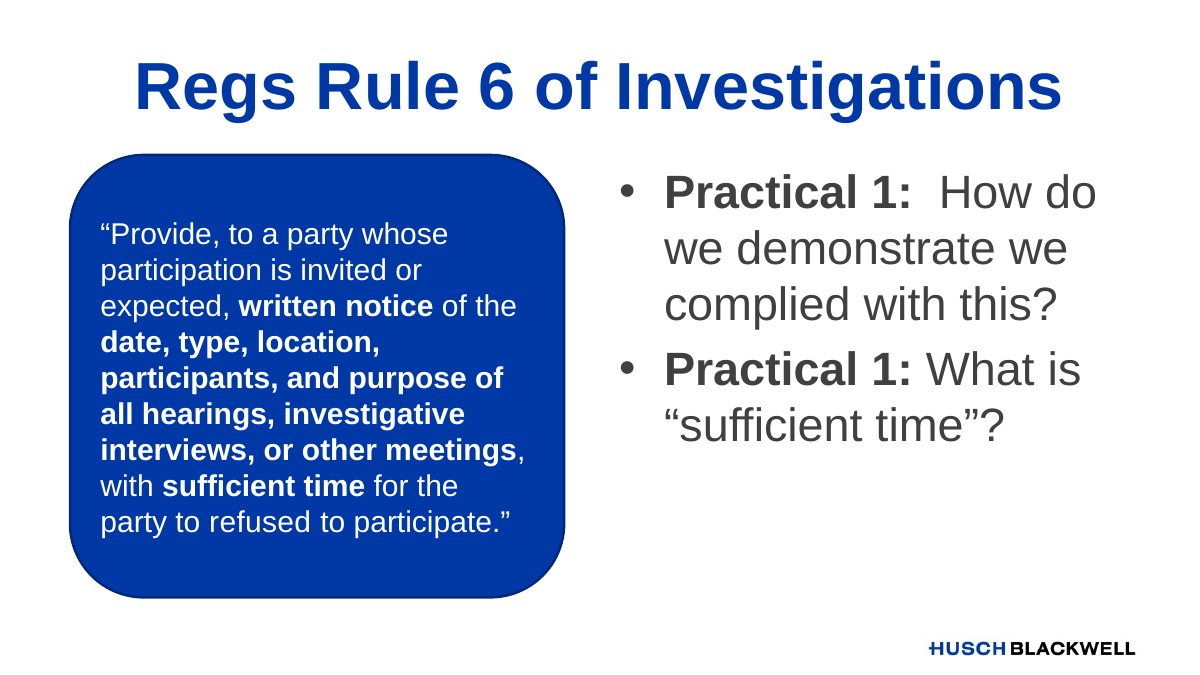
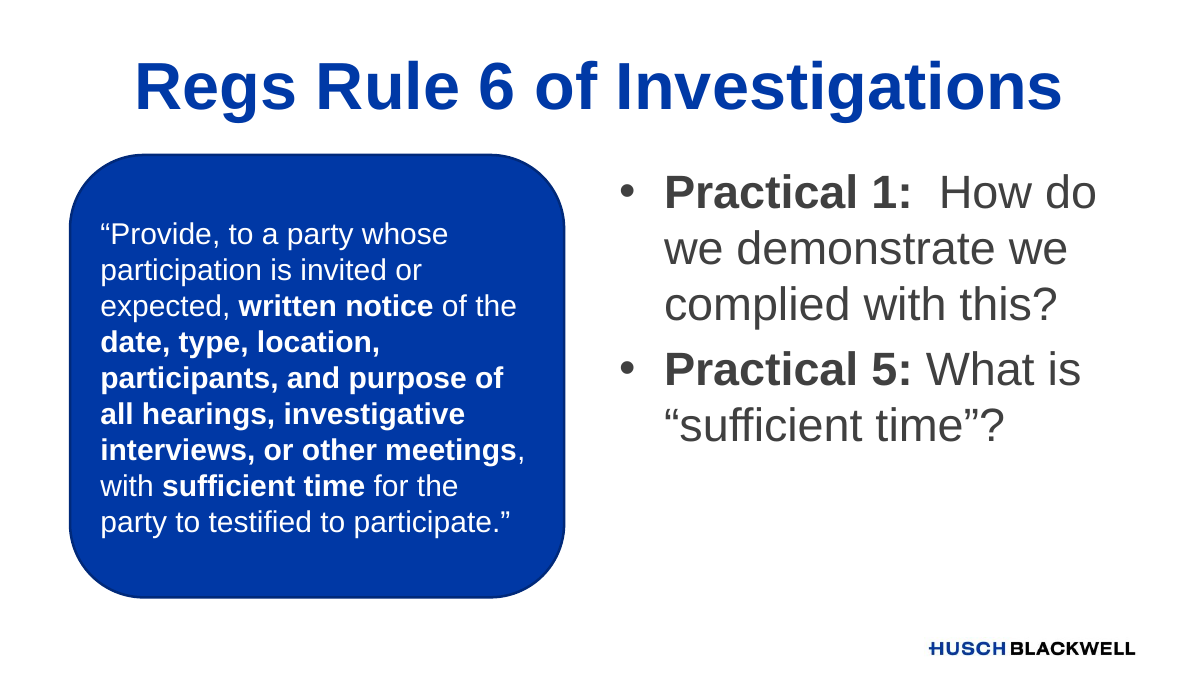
1: 1 -> 5 (892, 371)
refused: refused -> testified (260, 522)
